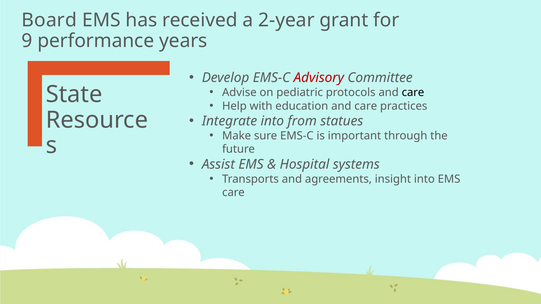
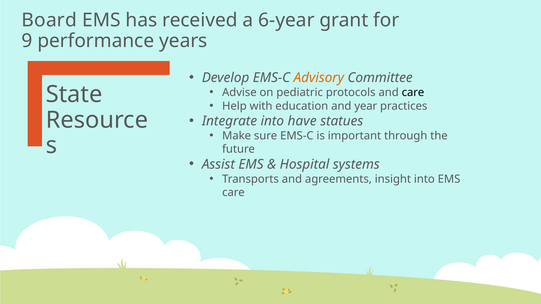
2-year: 2-year -> 6-year (286, 20)
Advisory colour: red -> orange (319, 78)
education and care: care -> year (366, 106)
from: from -> have (302, 121)
